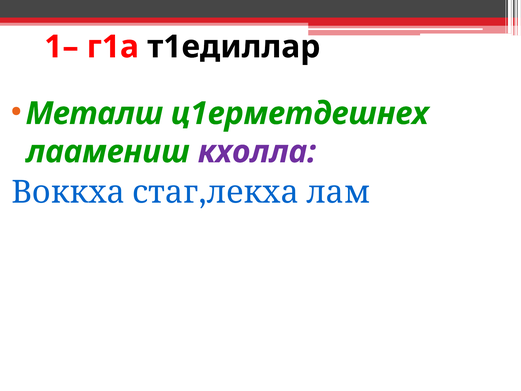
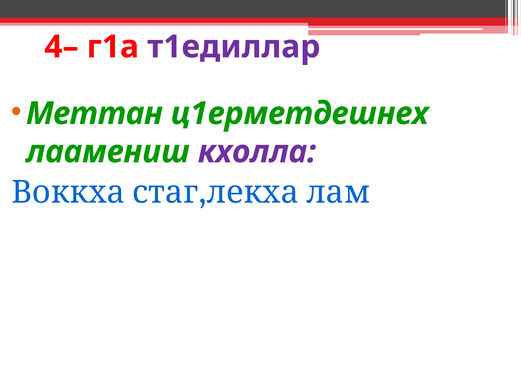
1–: 1– -> 4– (61, 47)
т1едиллар colour: black -> purple (234, 47)
Металш: Металш -> Меттан (94, 113)
